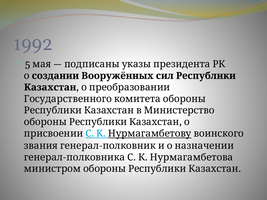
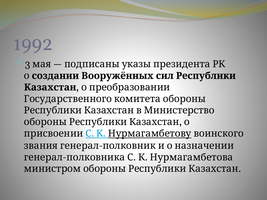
5: 5 -> 3 (28, 64)
